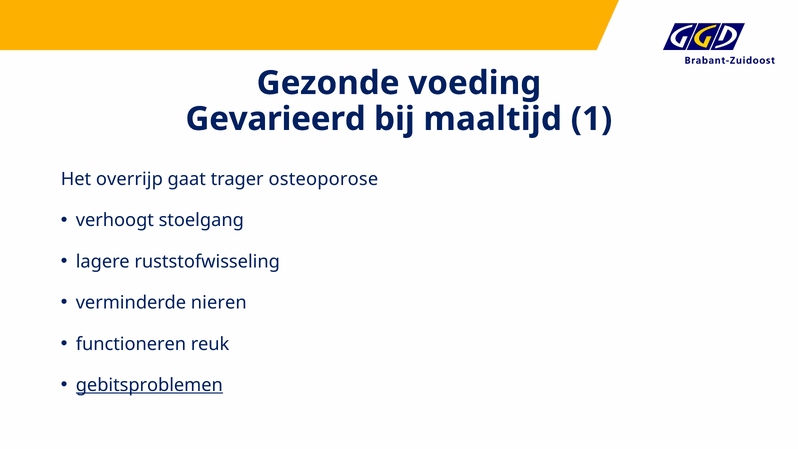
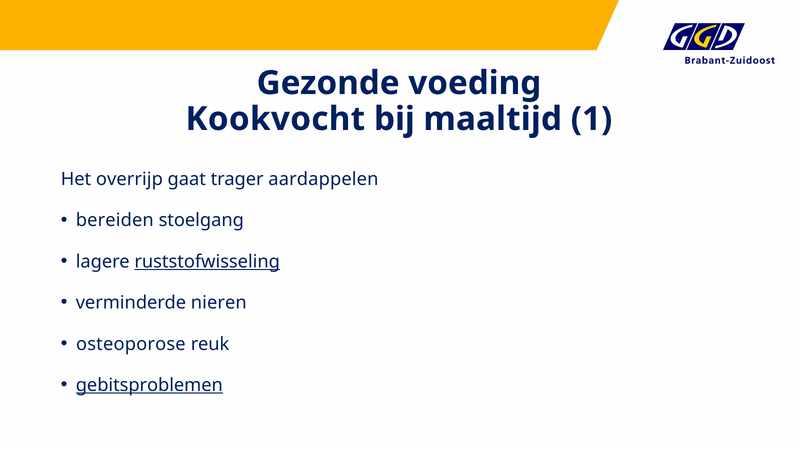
Gevarieerd: Gevarieerd -> Kookvocht (275, 119)
osteoporose: osteoporose -> aardappelen (323, 179)
verhoogt: verhoogt -> bereiden (115, 220)
ruststofwisseling underline: none -> present (207, 261)
functioneren: functioneren -> osteoporose (131, 344)
